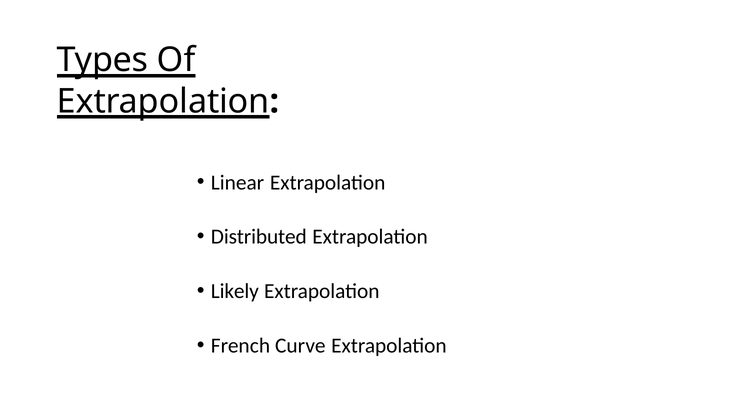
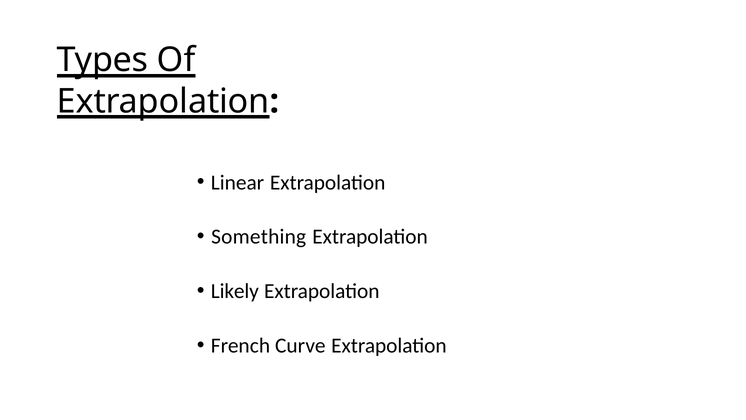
Distributed: Distributed -> Something (259, 237)
